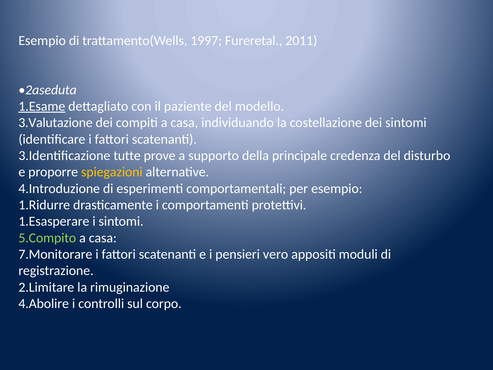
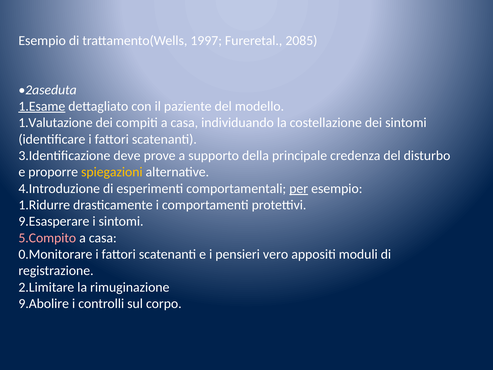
2011: 2011 -> 2085 (301, 40)
3.Valutazione: 3.Valutazione -> 1.Valutazione (56, 123)
tutte: tutte -> deve (127, 156)
per underline: none -> present (299, 188)
1.Esasperare: 1.Esasperare -> 9.Esasperare (54, 221)
5.Compito colour: light green -> pink (47, 238)
7.Monitorare: 7.Monitorare -> 0.Monitorare (55, 254)
4.Abolire: 4.Abolire -> 9.Abolire (44, 303)
